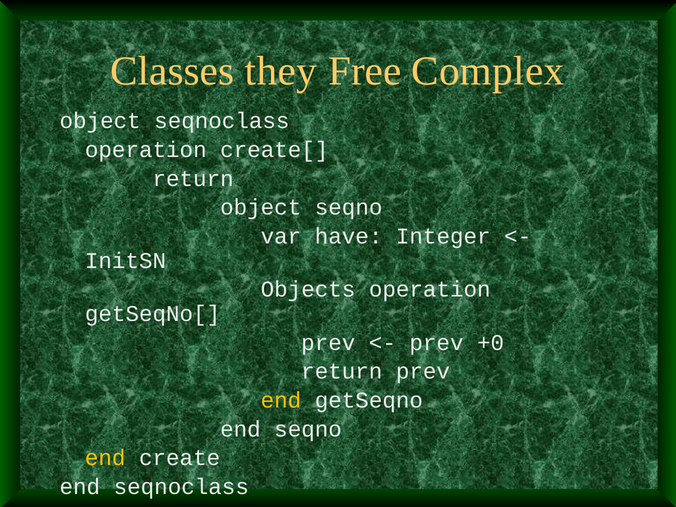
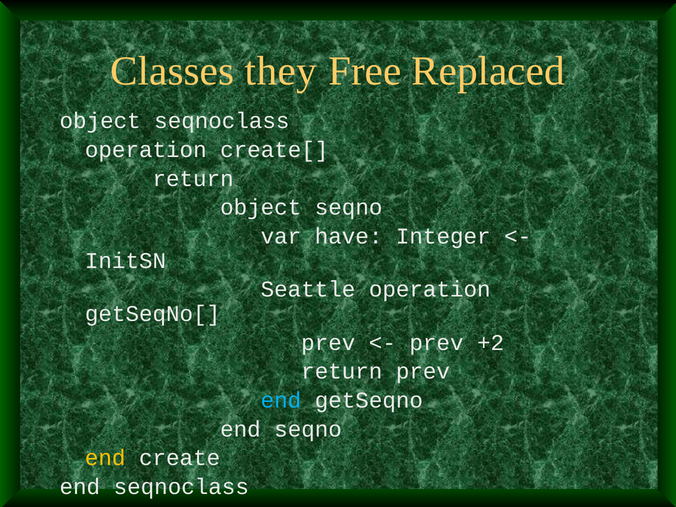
Complex: Complex -> Replaced (488, 71)
Objects: Objects -> Seattle (308, 289)
+0: +0 -> +2 (491, 343)
end colour: yellow -> light blue (281, 400)
